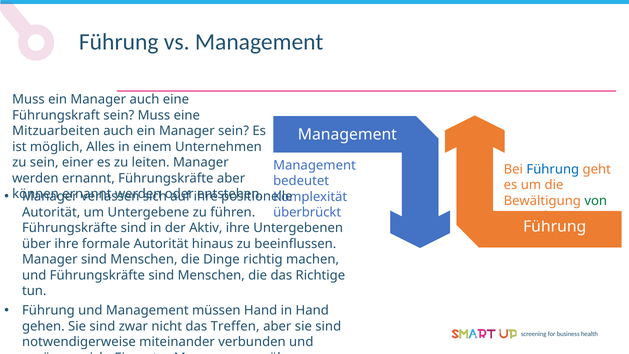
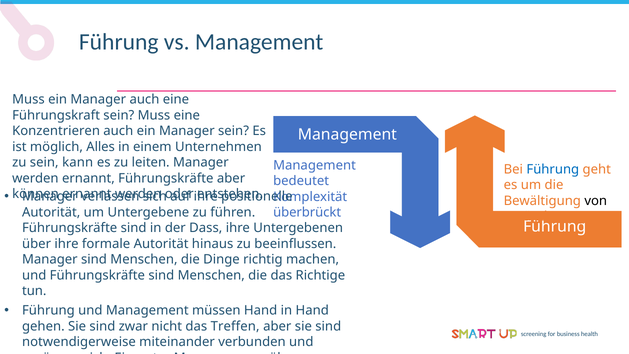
Mitzuarbeiten: Mitzuarbeiten -> Konzentrieren (56, 131)
einer: einer -> kann (78, 162)
von colour: green -> black (596, 201)
Aktiv: Aktiv -> Dass (206, 228)
